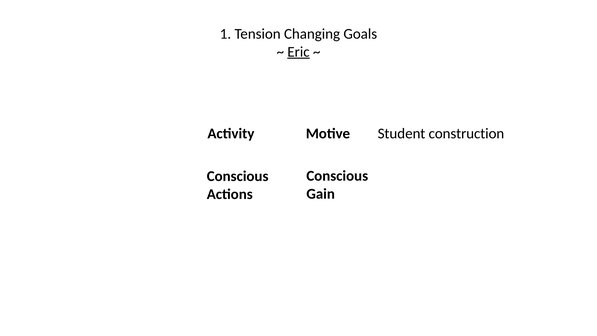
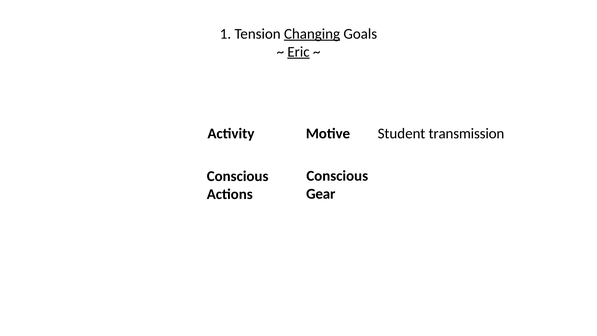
Changing underline: none -> present (312, 34)
construction: construction -> transmission (466, 134)
Gain: Gain -> Gear (321, 194)
